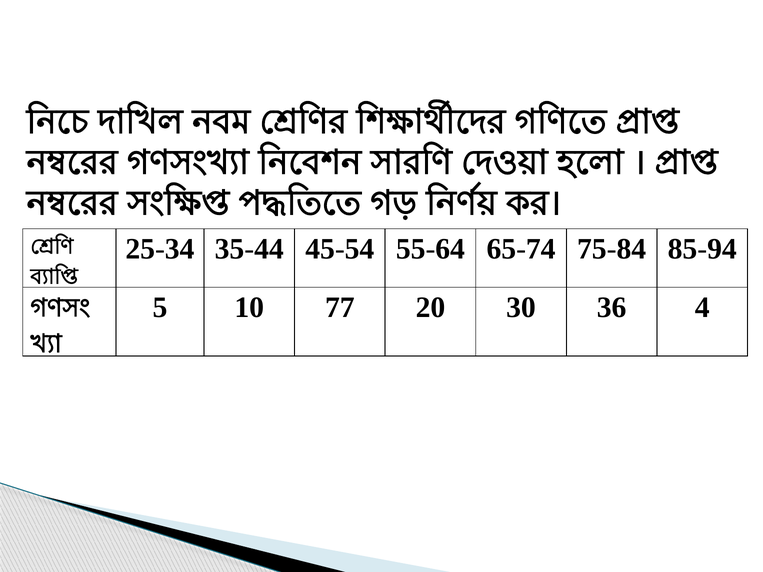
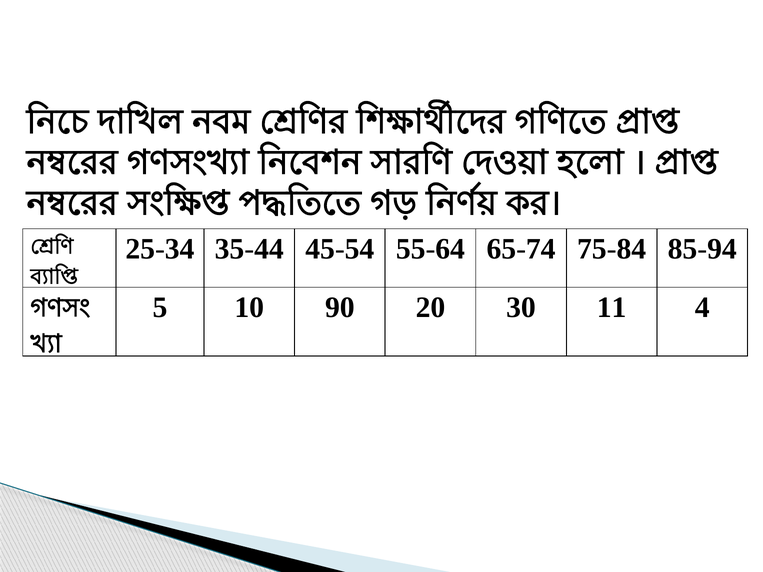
77: 77 -> 90 (340, 308)
36: 36 -> 11 (612, 308)
